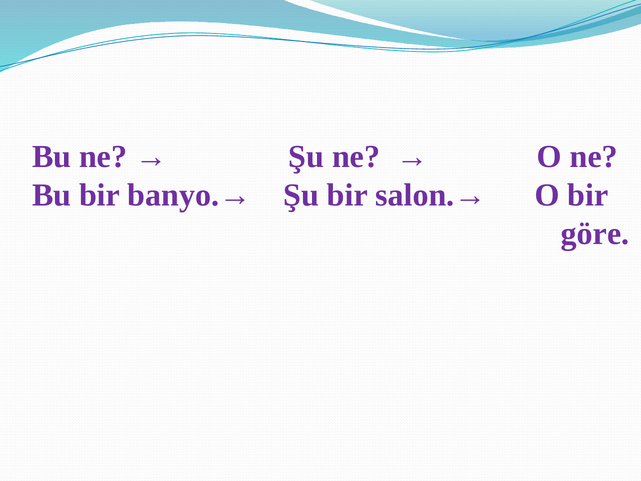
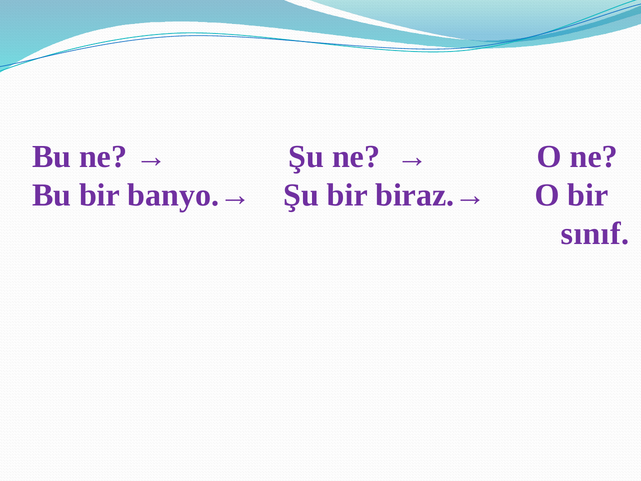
salon.→: salon.→ -> biraz.→ (431, 195)
göre: göre -> sınıf (595, 233)
